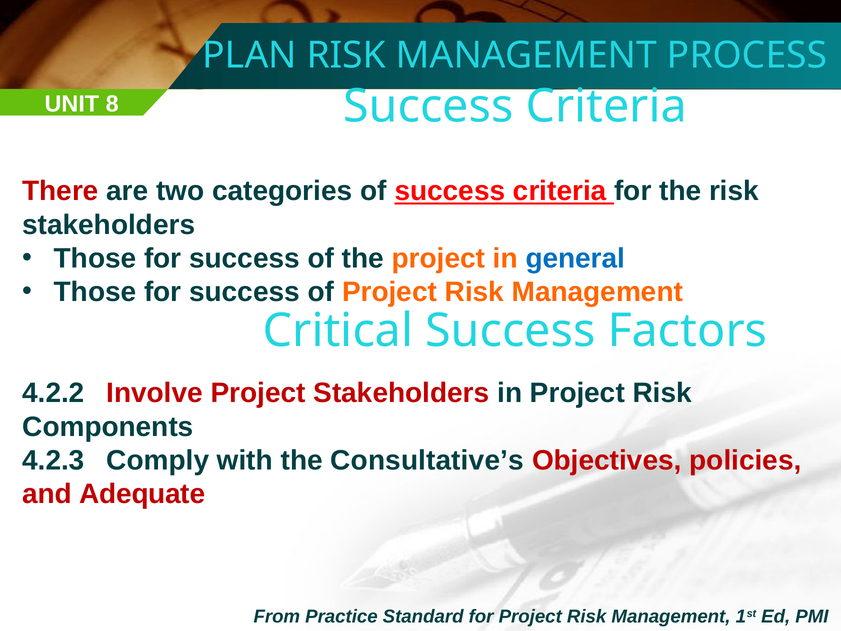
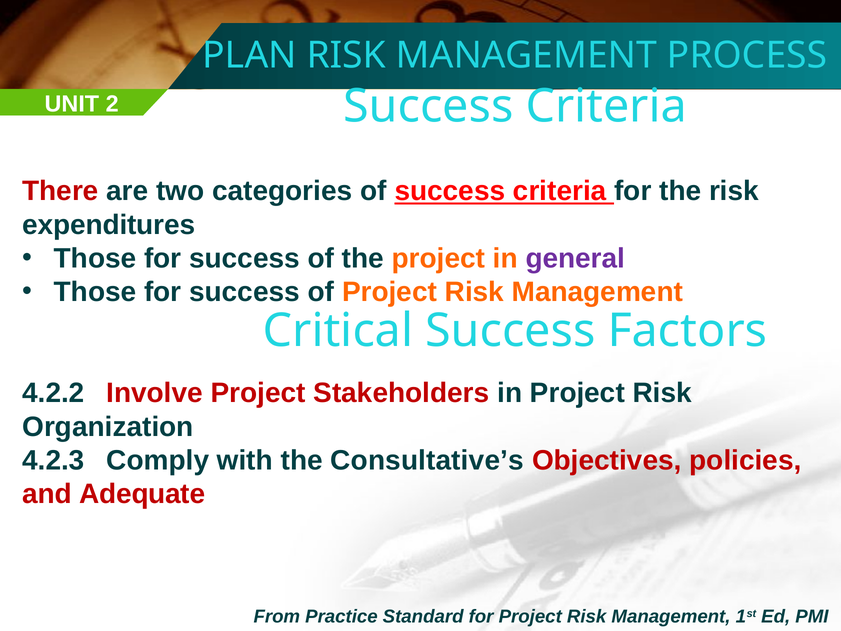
8: 8 -> 2 (112, 104)
stakeholders: stakeholders -> expenditures (109, 225)
general colour: blue -> purple (575, 258)
Components: Components -> Organization (108, 427)
